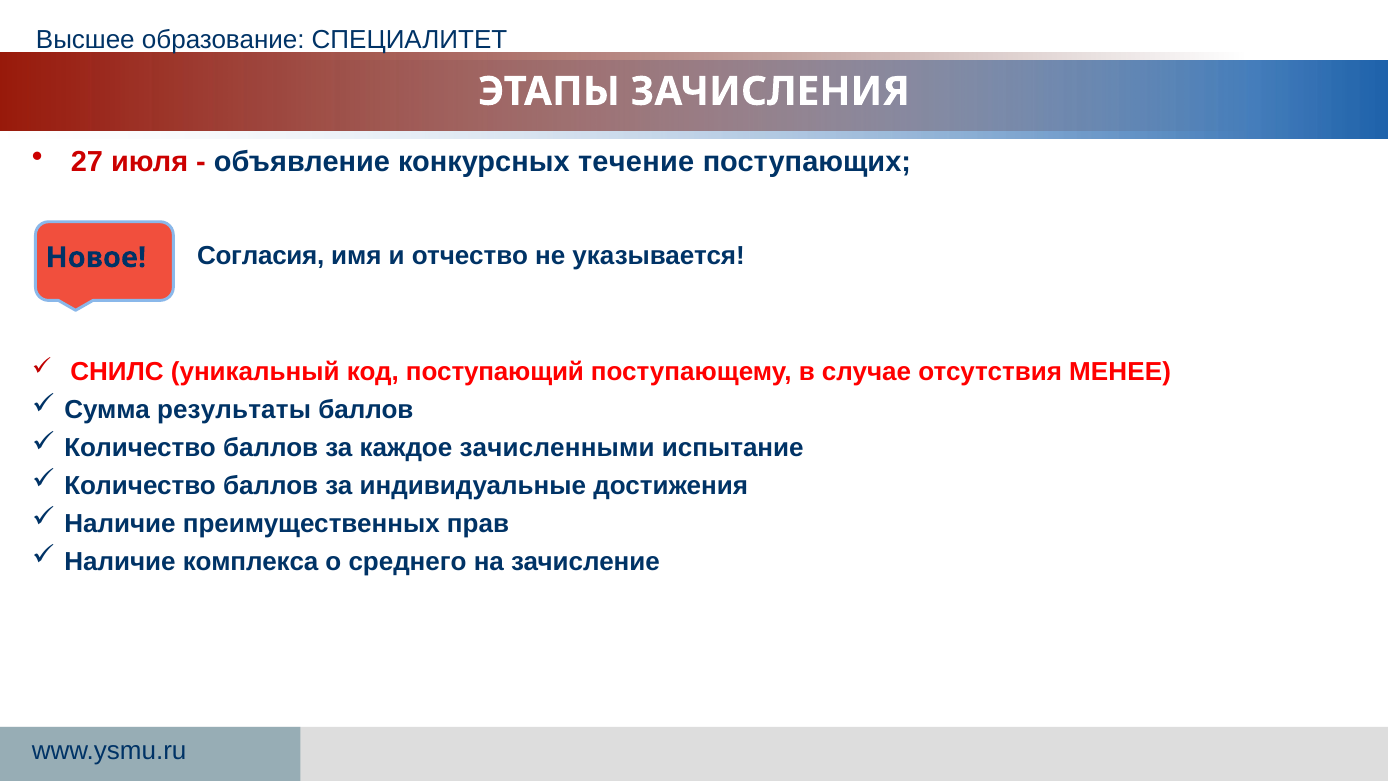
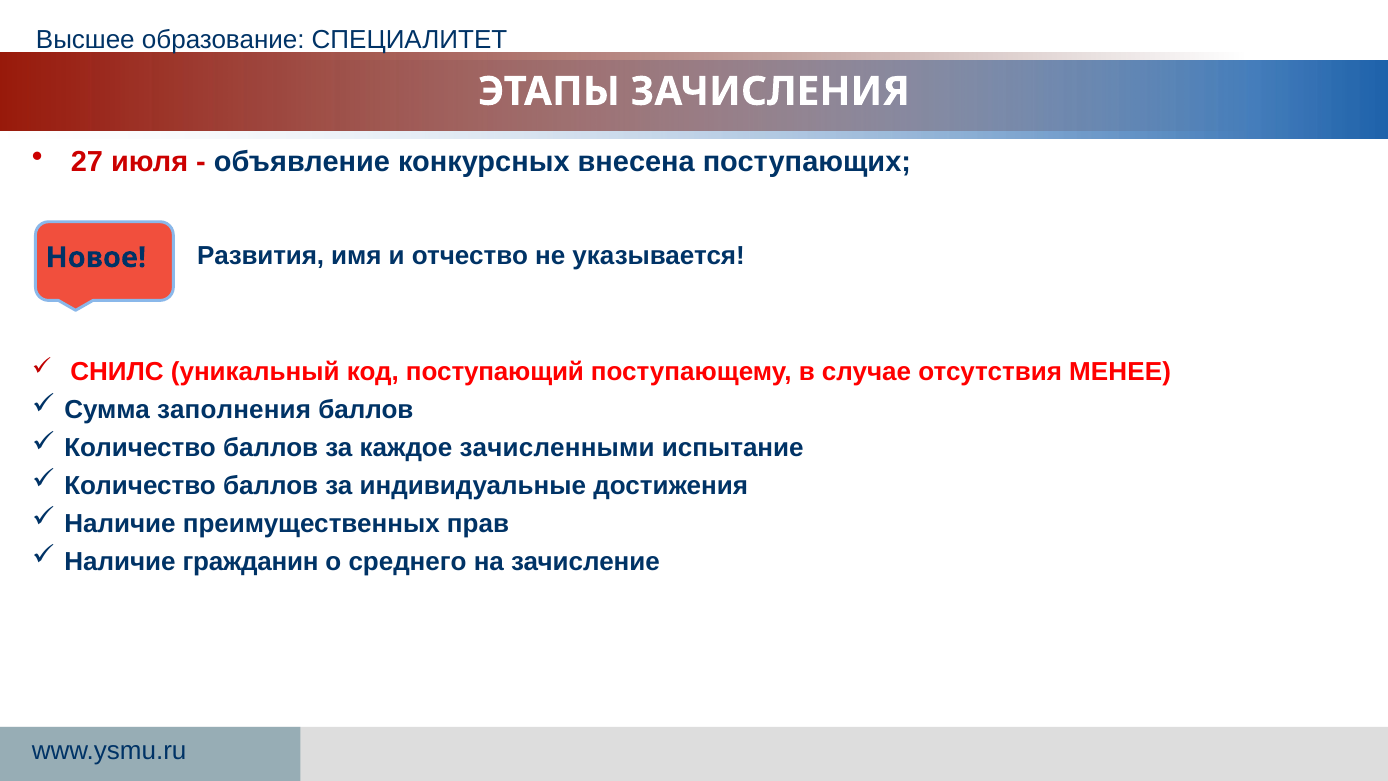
течение: течение -> внесена (636, 162)
Согласия: Согласия -> Развития (261, 256)
результаты: результаты -> заполнения (234, 410)
комплекса: комплекса -> гражданин (251, 561)
